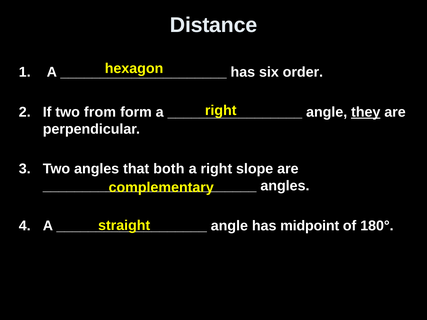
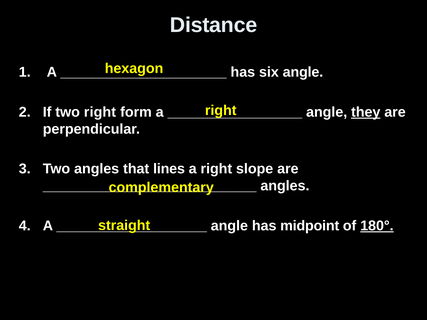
six order: order -> angle (303, 72)
two from: from -> right (100, 112)
both: both -> lines (169, 169)
180° underline: none -> present (377, 226)
